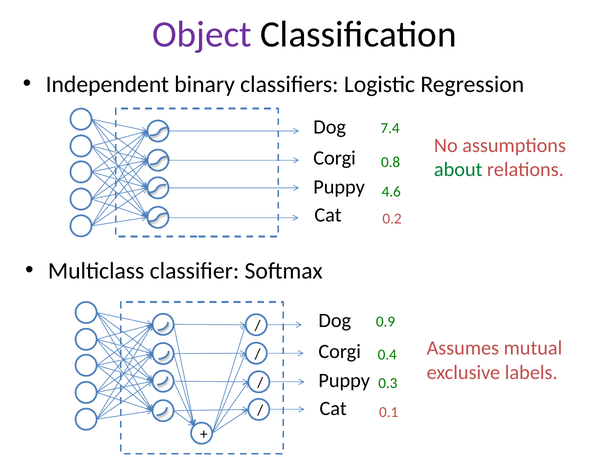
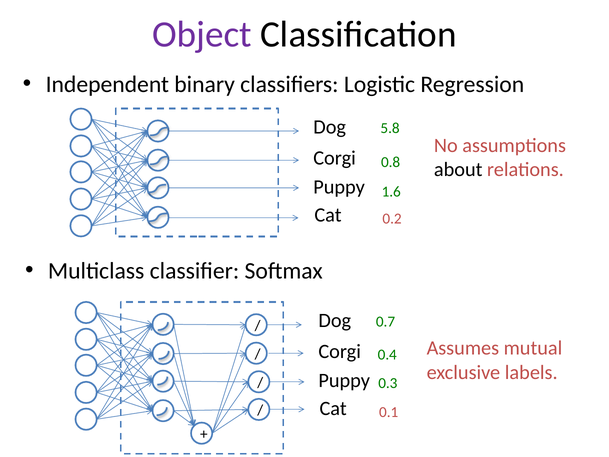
7.4: 7.4 -> 5.8 (390, 128)
about colour: green -> black (458, 170)
4.6: 4.6 -> 1.6 (391, 192)
0.9: 0.9 -> 0.7 (386, 322)
